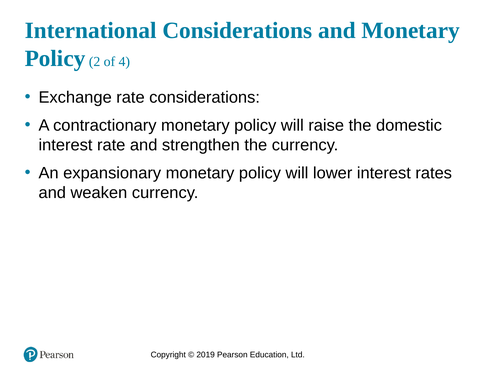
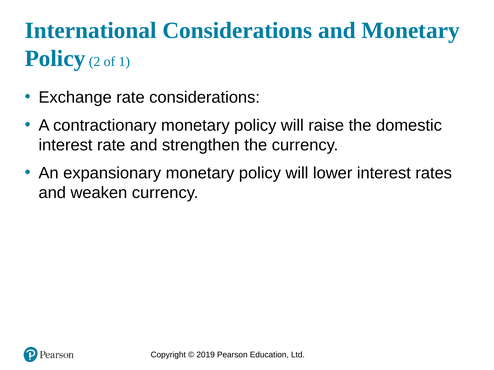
4: 4 -> 1 (124, 62)
